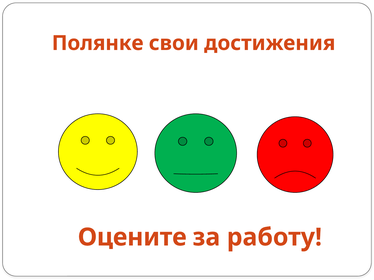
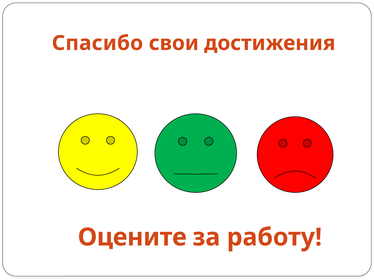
Полянке: Полянке -> Спасибо (97, 43)
